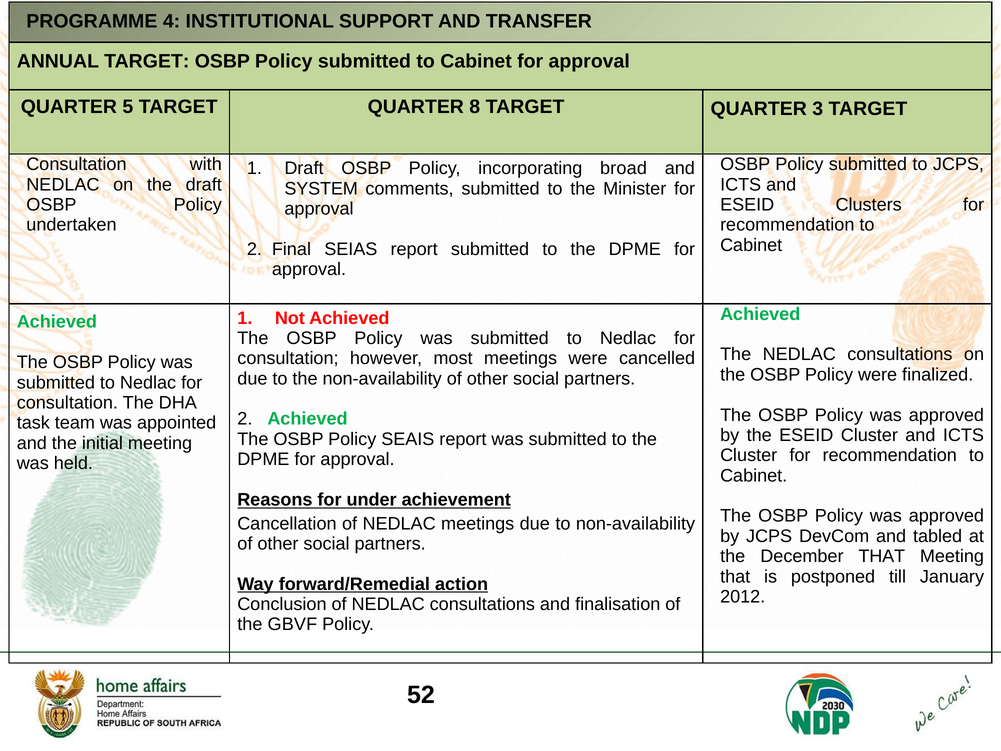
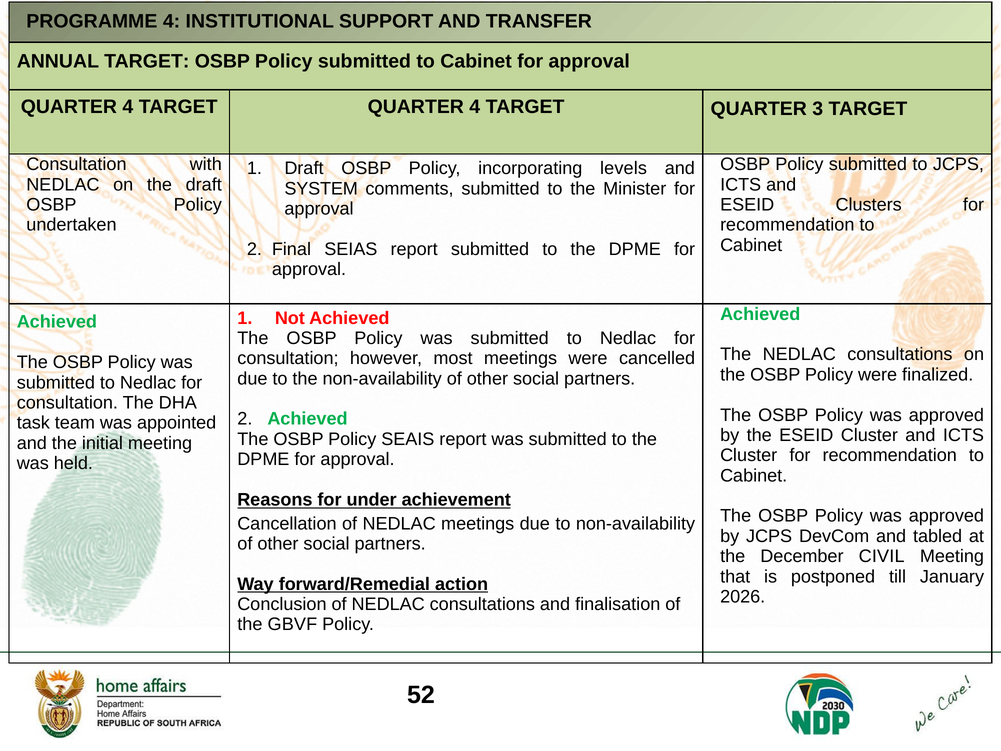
5: 5 -> 4 (128, 107)
TARGET QUARTER 8: 8 -> 4 (475, 107)
broad: broad -> levels (623, 168)
December THAT: THAT -> CIVIL (882, 556)
2012: 2012 -> 2026 (743, 597)
